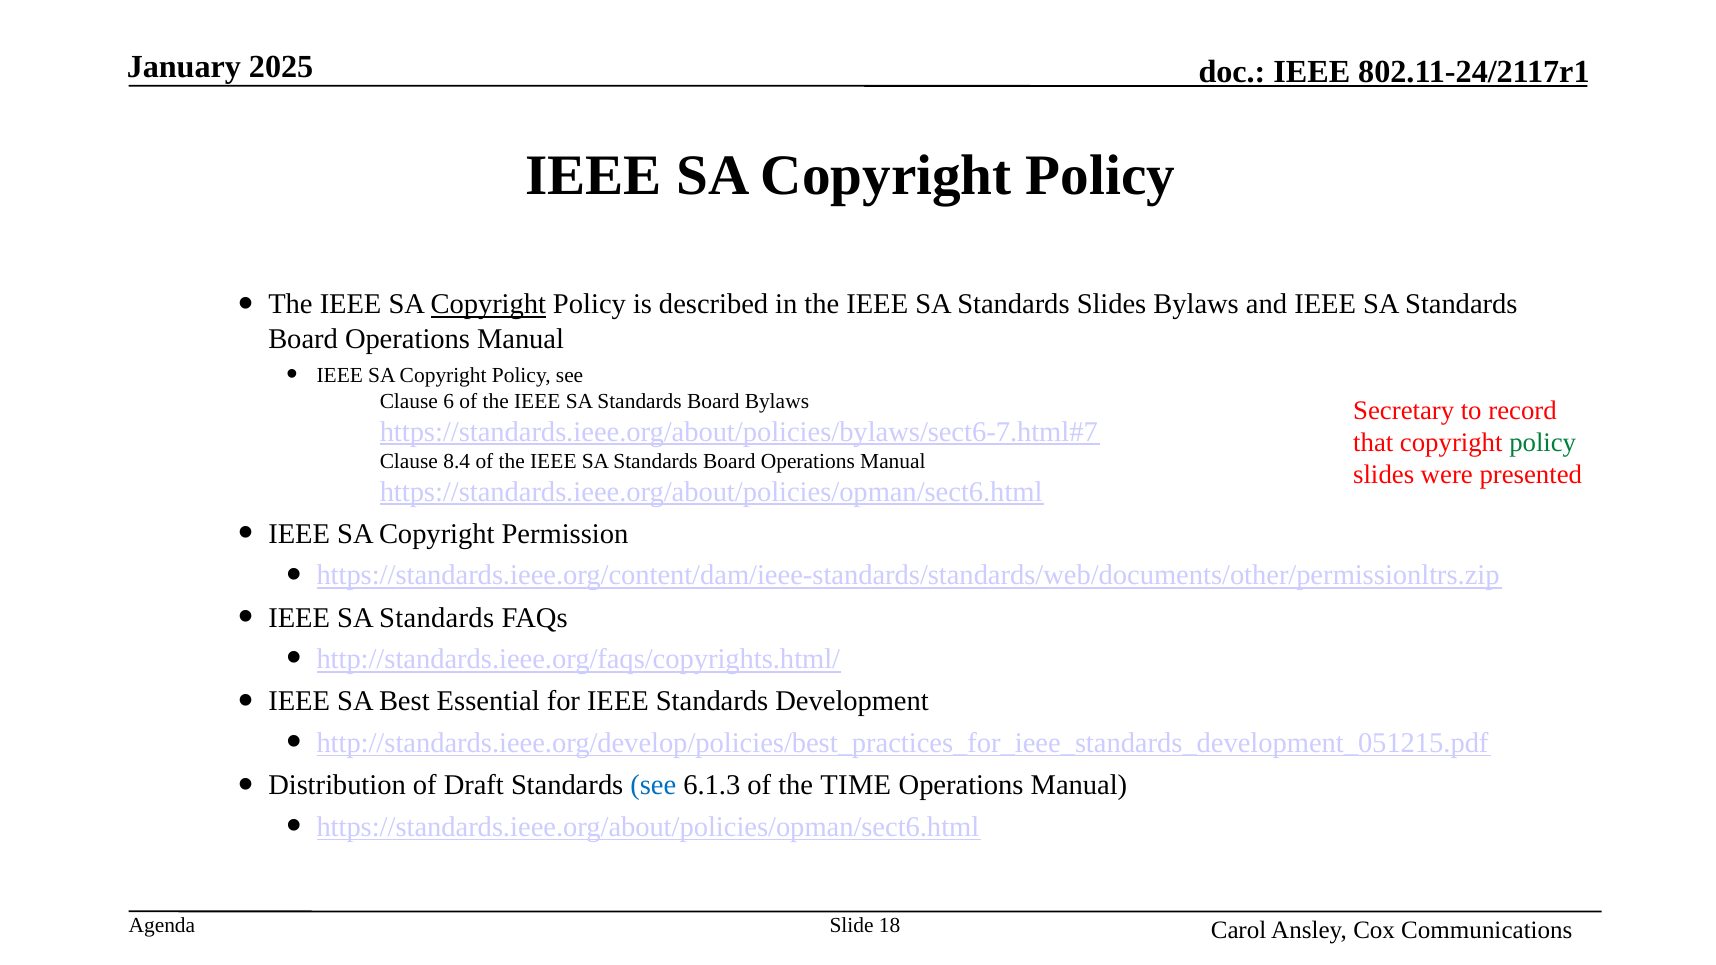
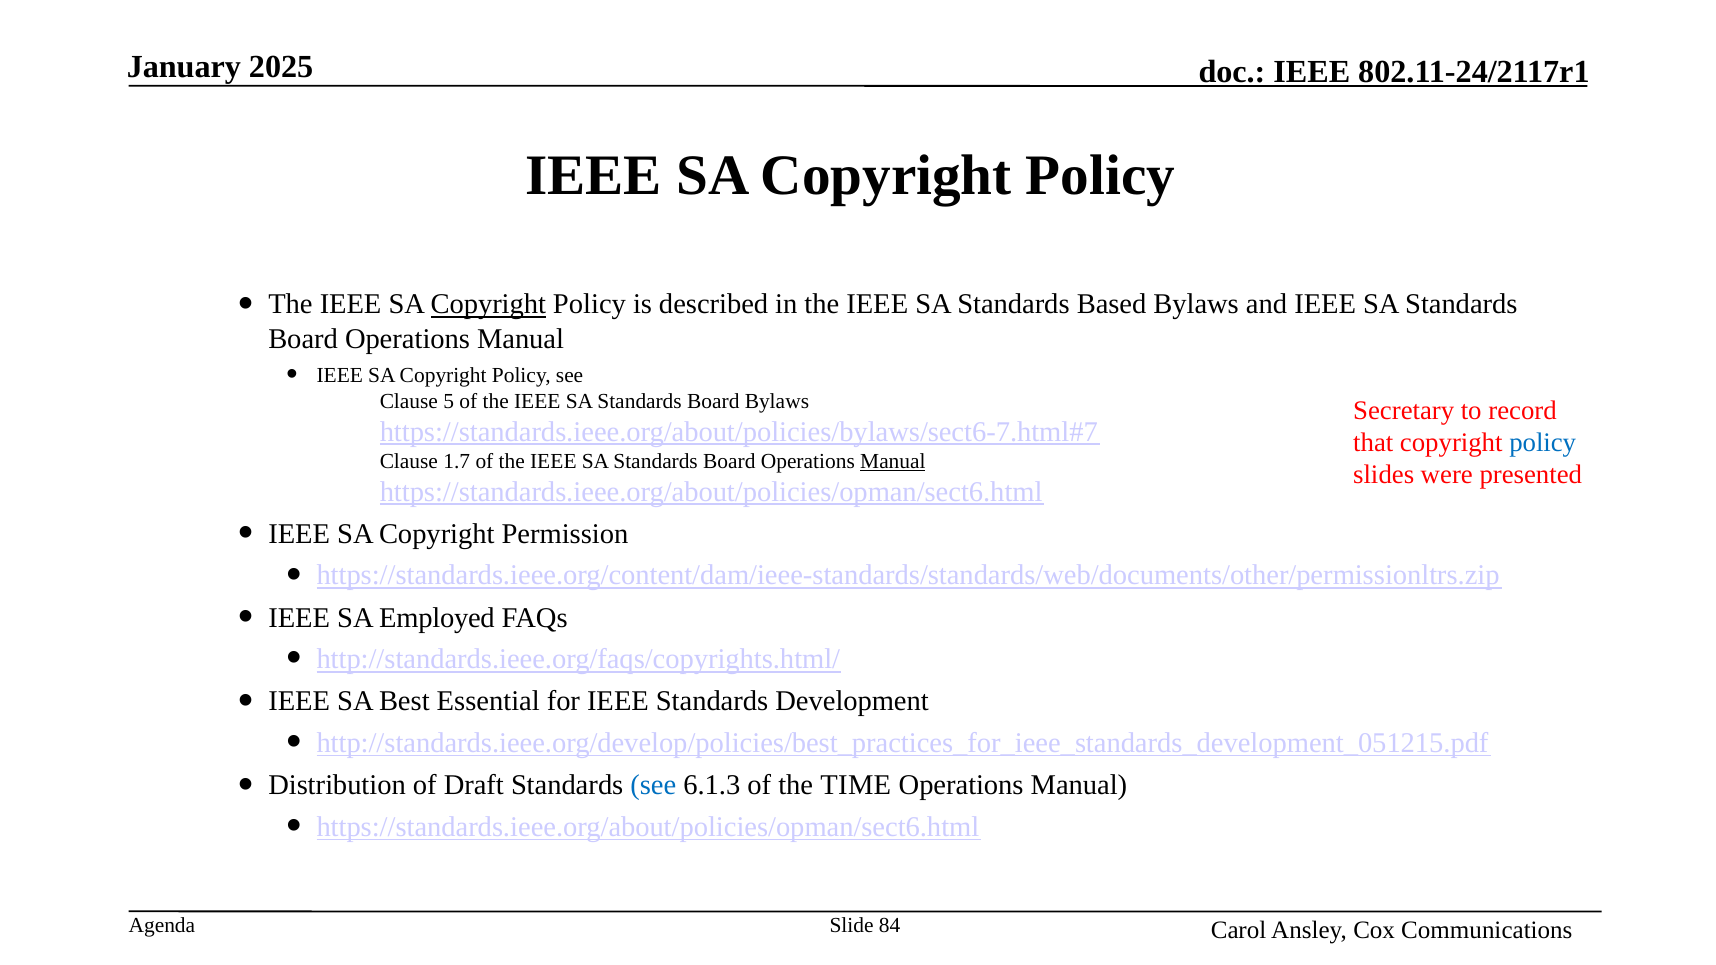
Standards Slides: Slides -> Based (1112, 304)
6: 6 -> 5 (449, 401)
policy colour: green -> blue (1543, 443)
8.4: 8.4 -> 1.7 (457, 461)
Manual underline: none -> present (893, 461)
Standards: Standards -> Employed (437, 618)
18: 18 -> 84 (890, 926)
